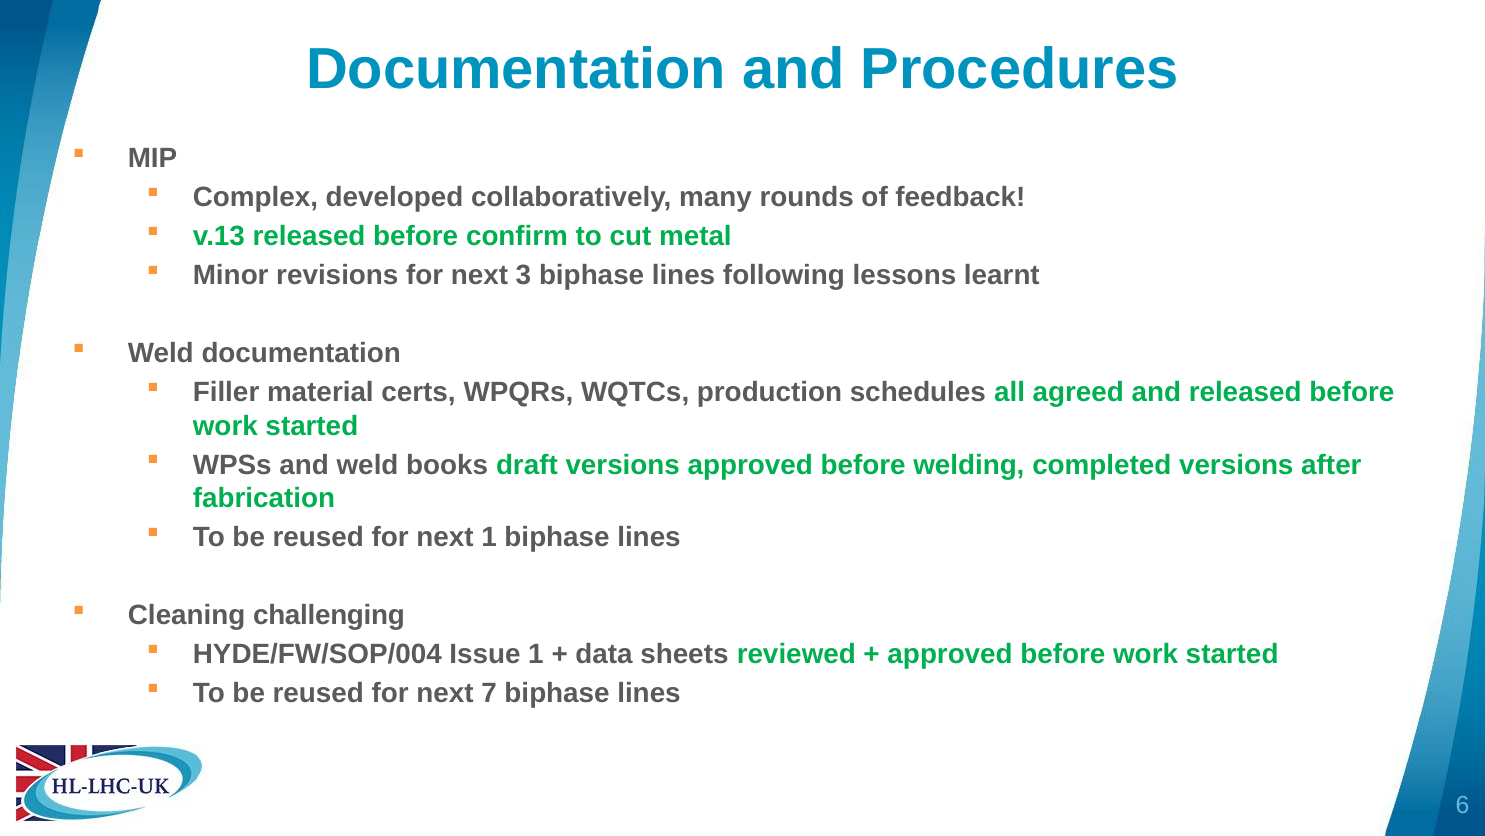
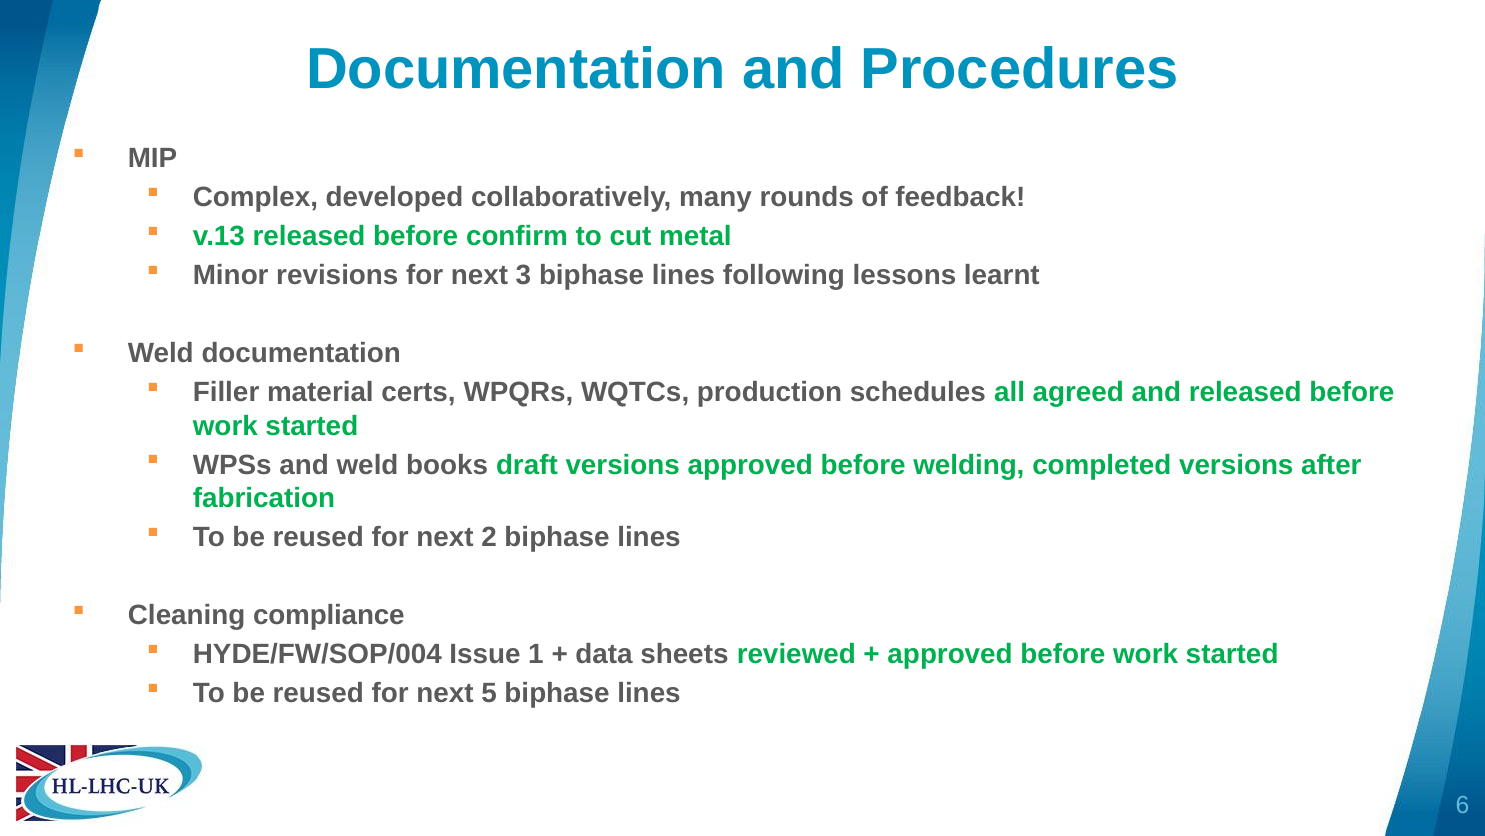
next 1: 1 -> 2 (489, 537)
challenging: challenging -> compliance (329, 615)
7: 7 -> 5 (489, 693)
